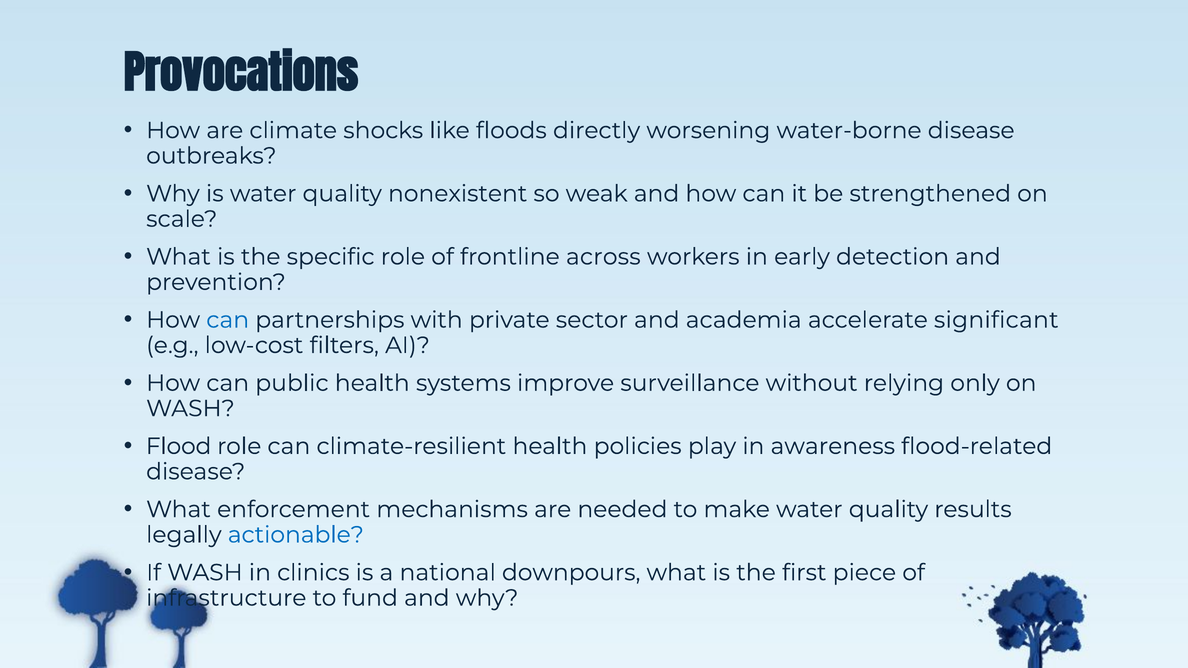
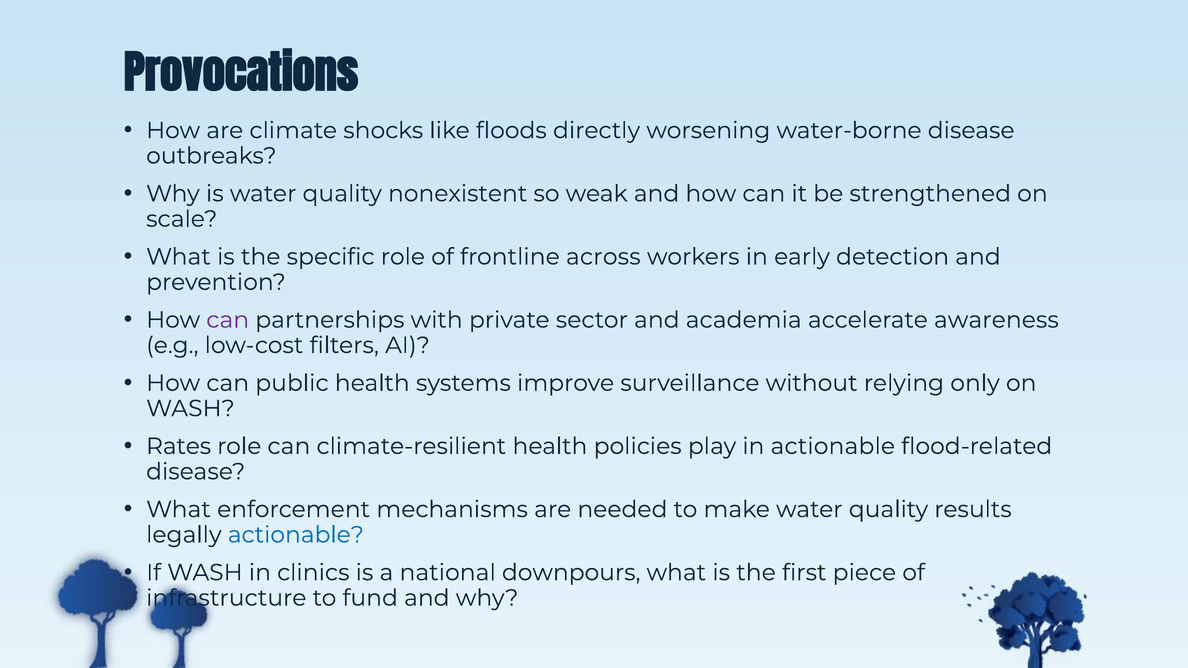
can colour: blue -> purple (228, 320)
significant: significant -> awareness (996, 320)
Flood: Flood -> Rates (179, 446)
in awareness: awareness -> actionable (833, 446)
